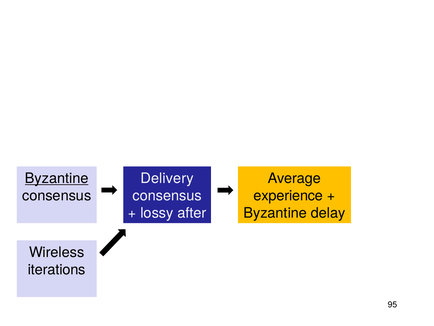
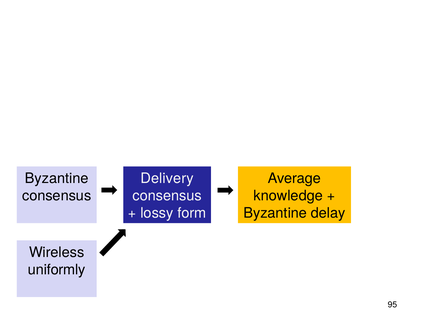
Byzantine underline: present -> none (57, 178)
experience: experience -> knowledge (288, 195)
after: after -> form (192, 213)
iterations: iterations -> uniformly (57, 269)
